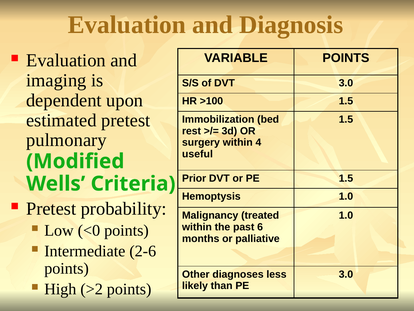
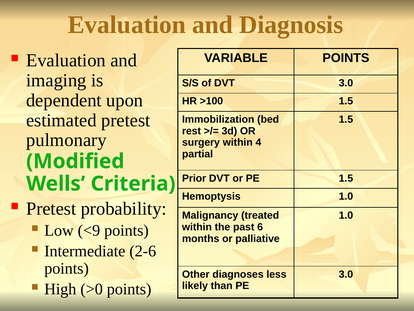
useful: useful -> partial (198, 154)
<0: <0 -> <9 (89, 230)
>2: >2 -> >0 (92, 289)
